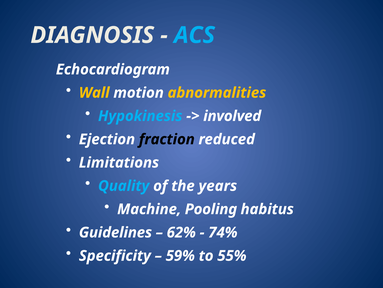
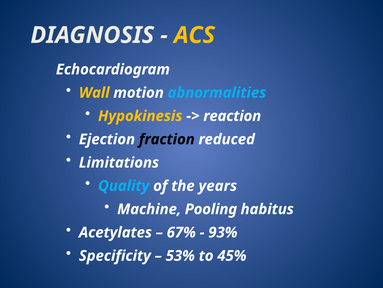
ACS colour: light blue -> yellow (194, 35)
abnormalities colour: yellow -> light blue (217, 93)
Hypokinesis colour: light blue -> yellow (140, 116)
involved: involved -> reaction (232, 116)
Guidelines: Guidelines -> Acetylates (115, 232)
62%: 62% -> 67% (181, 232)
74%: 74% -> 93% (223, 232)
59%: 59% -> 53% (180, 255)
55%: 55% -> 45% (232, 255)
